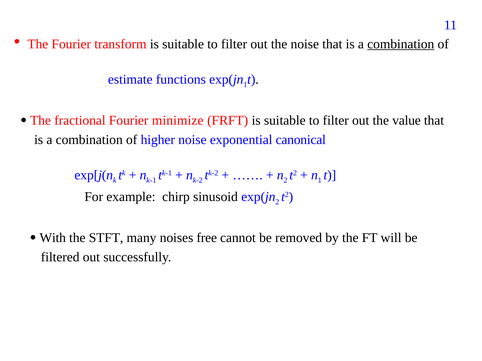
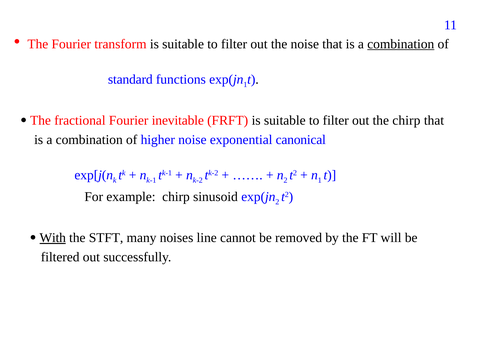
estimate: estimate -> standard (130, 80)
minimize: minimize -> inevitable (178, 121)
the value: value -> chirp (406, 121)
With underline: none -> present (53, 238)
free: free -> line (207, 238)
